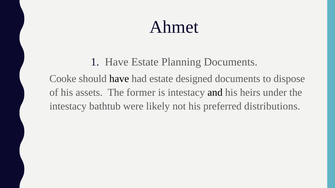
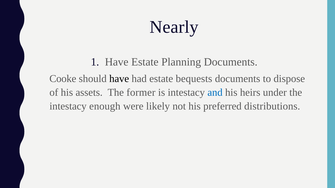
Ahmet: Ahmet -> Nearly (174, 27)
designed: designed -> bequests (194, 79)
and colour: black -> blue (215, 93)
bathtub: bathtub -> enough (105, 106)
